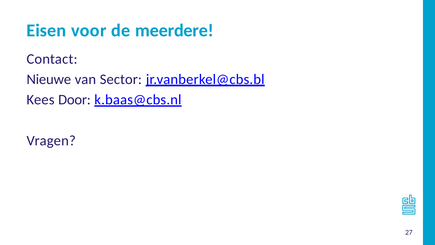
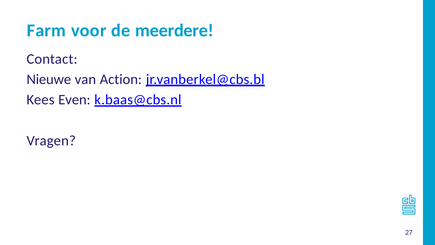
Eisen: Eisen -> Farm (46, 30)
Sector: Sector -> Action (121, 79)
Door: Door -> Even (74, 100)
